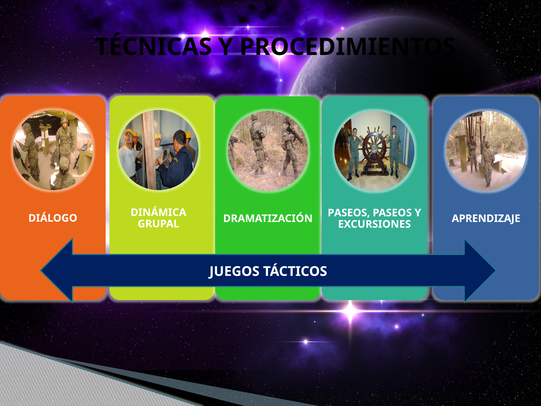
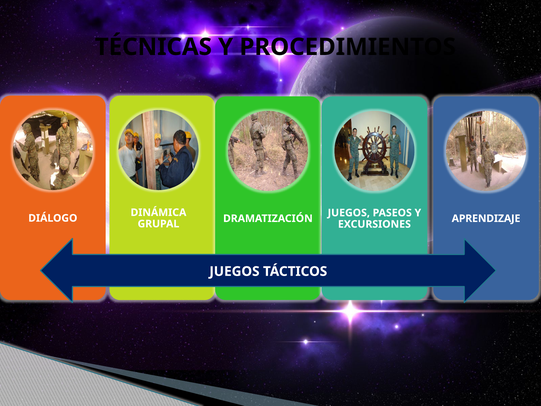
PASEOS: PASEOS -> JUEGOS (349, 213)
